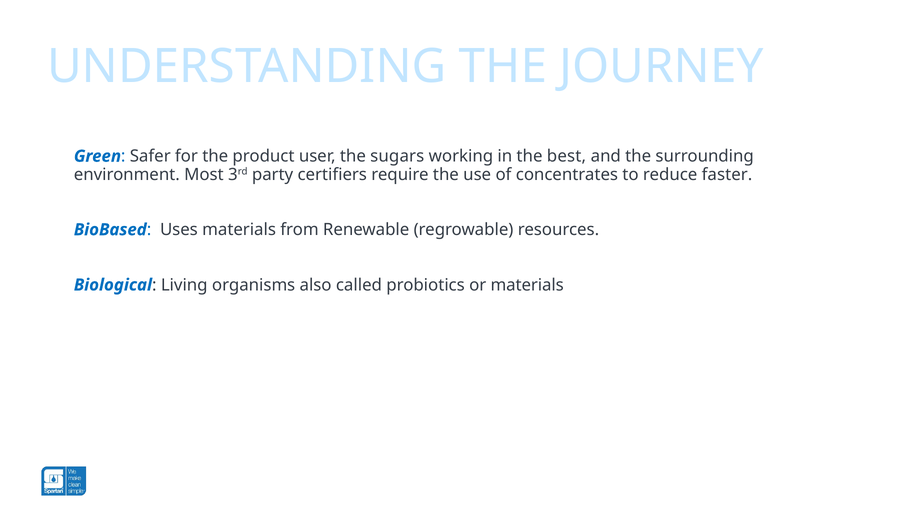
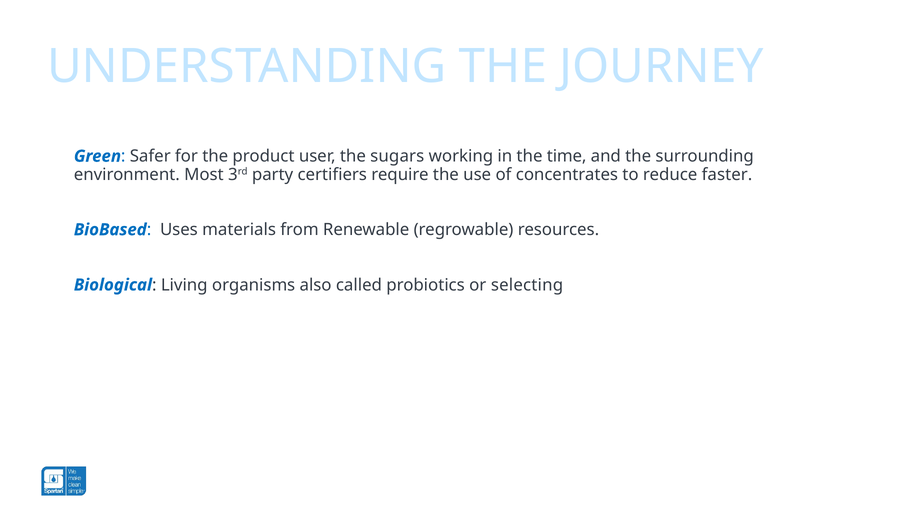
best: best -> time (567, 156)
or materials: materials -> selecting (527, 285)
